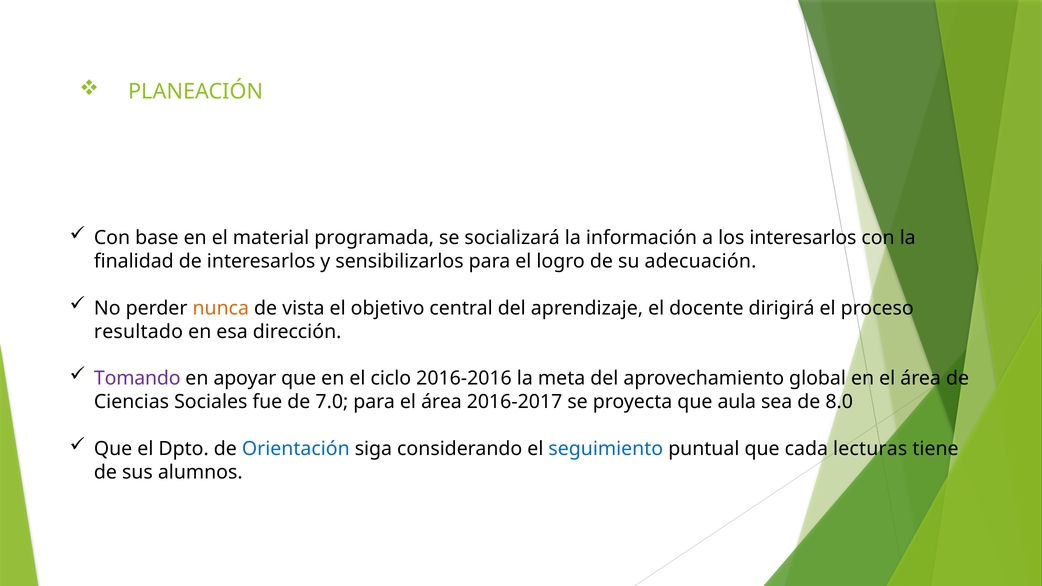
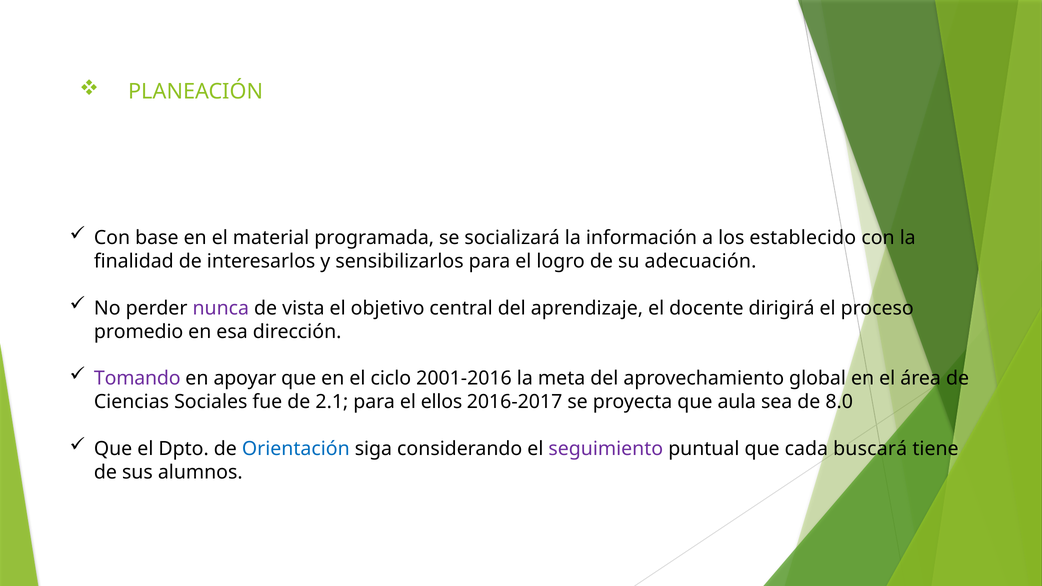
los interesarlos: interesarlos -> establecido (803, 238)
nunca colour: orange -> purple (221, 308)
resultado: resultado -> promedio (139, 332)
2016-2016: 2016-2016 -> 2001-2016 (464, 379)
7.0: 7.0 -> 2.1 (332, 402)
para el área: área -> ellos (442, 402)
seguimiento colour: blue -> purple (606, 449)
lecturas: lecturas -> buscará (870, 449)
